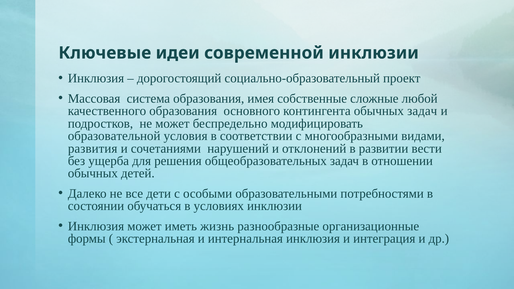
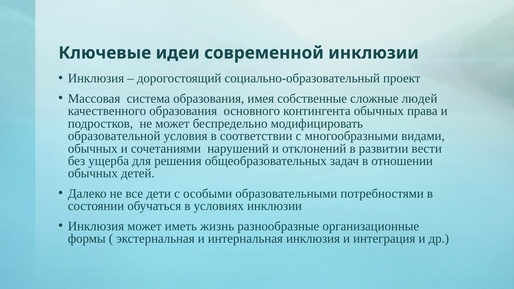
любой: любой -> людей (420, 99)
обычных задач: задач -> права (422, 111)
развития: развития -> обычных (93, 149)
